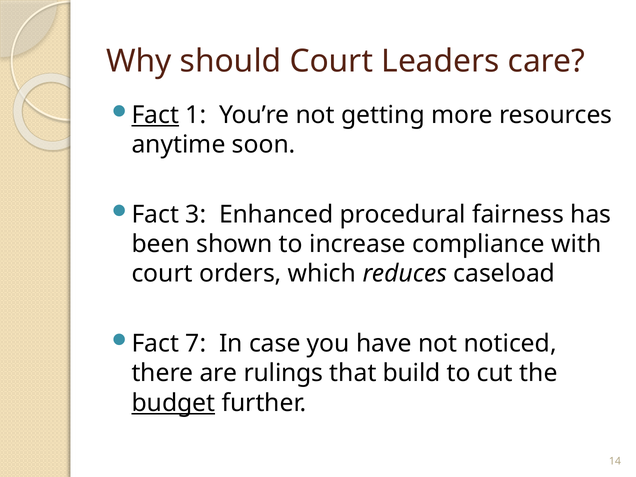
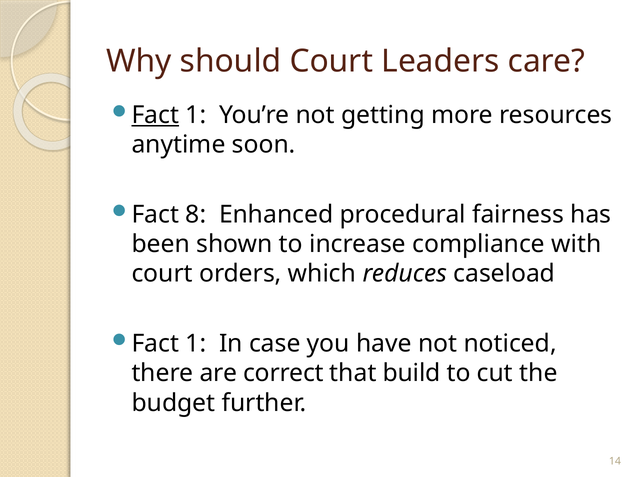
3: 3 -> 8 (196, 215)
7: 7 -> 1 (196, 344)
rulings: rulings -> correct (283, 373)
budget underline: present -> none (173, 403)
